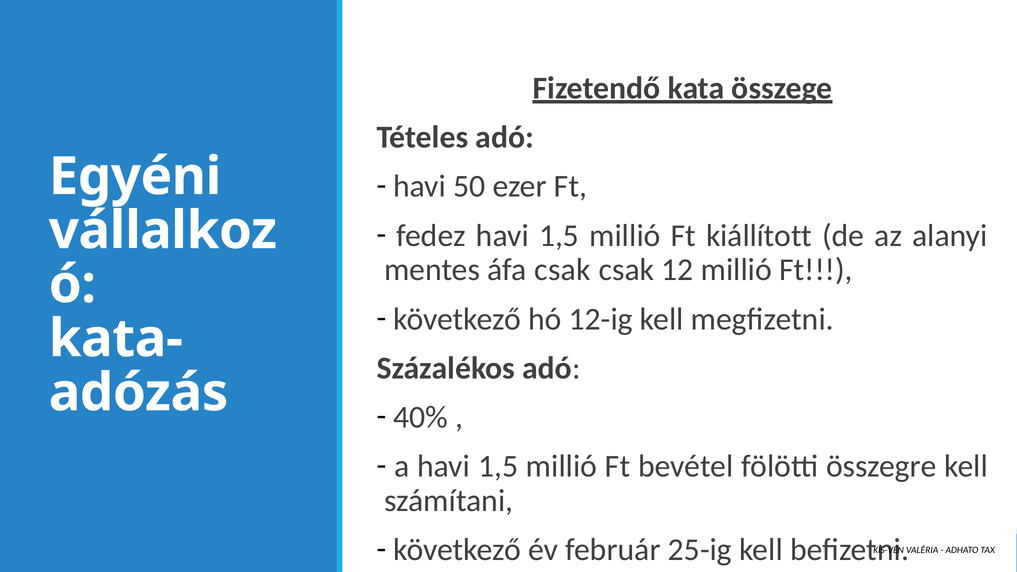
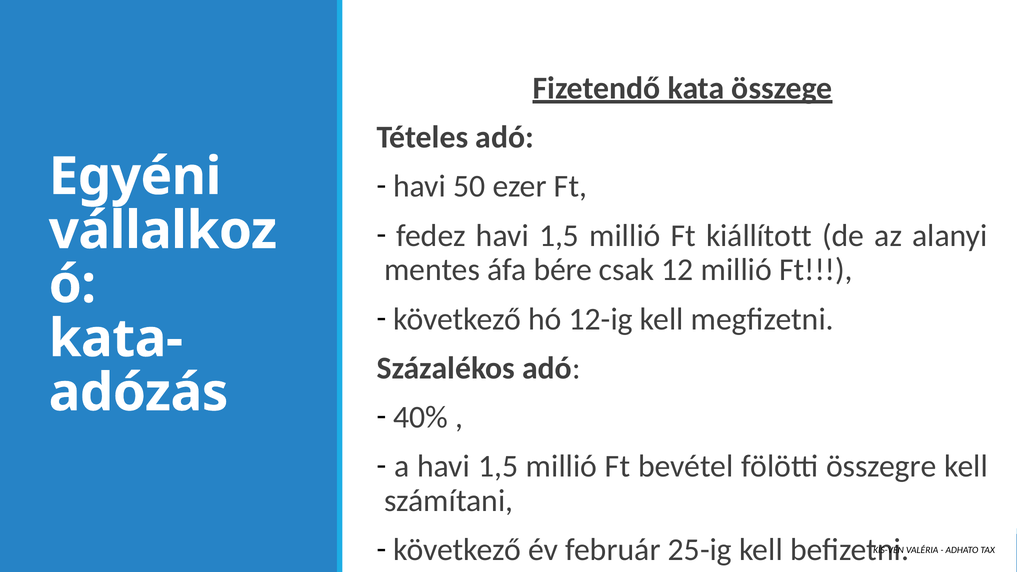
áfa csak: csak -> bére (563, 270)
